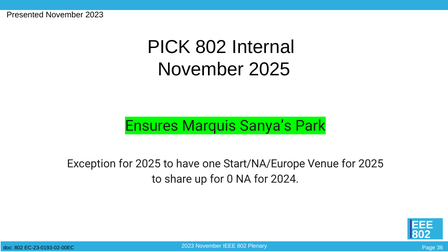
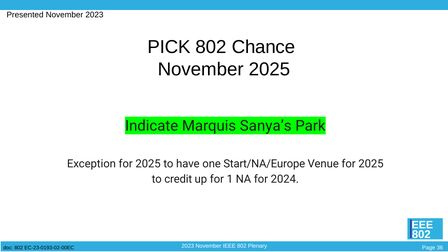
Internal: Internal -> Chance (263, 47)
Ensures: Ensures -> Indicate (152, 126)
share: share -> credit (178, 179)
0: 0 -> 1 (230, 179)
